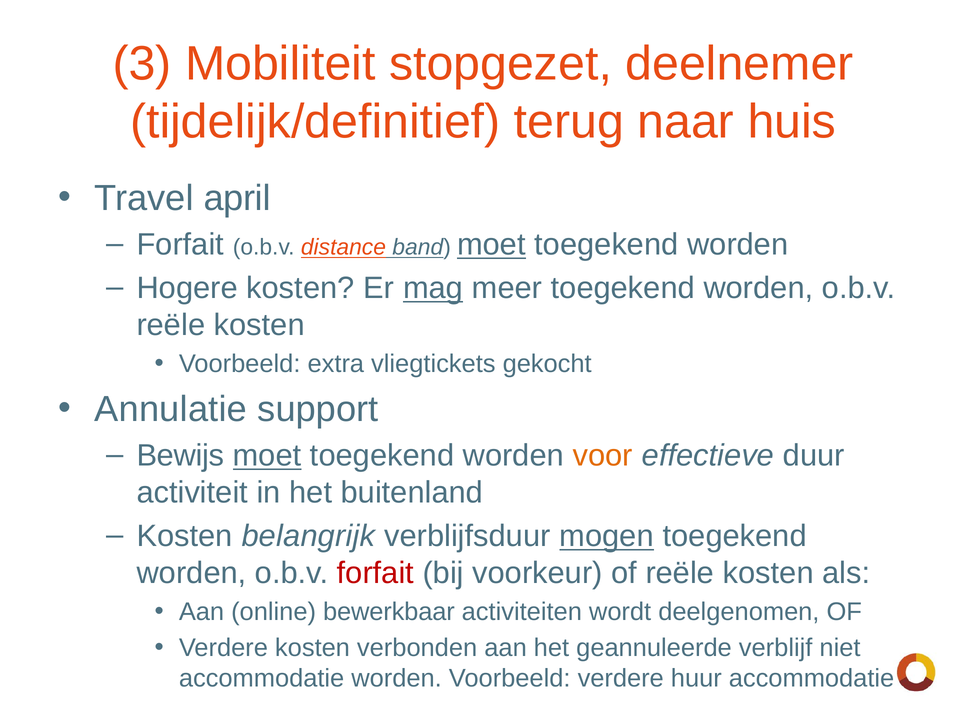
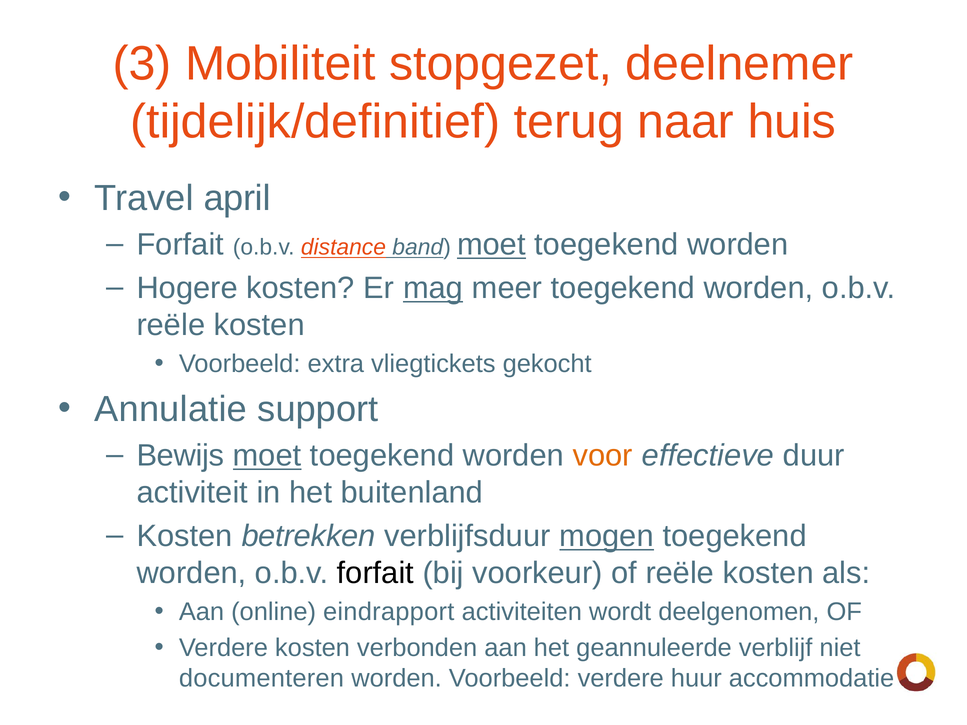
belangrijk: belangrijk -> betrekken (308, 536)
forfait colour: red -> black (375, 573)
bewerkbaar: bewerkbaar -> eindrapport (389, 612)
accommodatie: accommodatie -> documenteren (261, 679)
